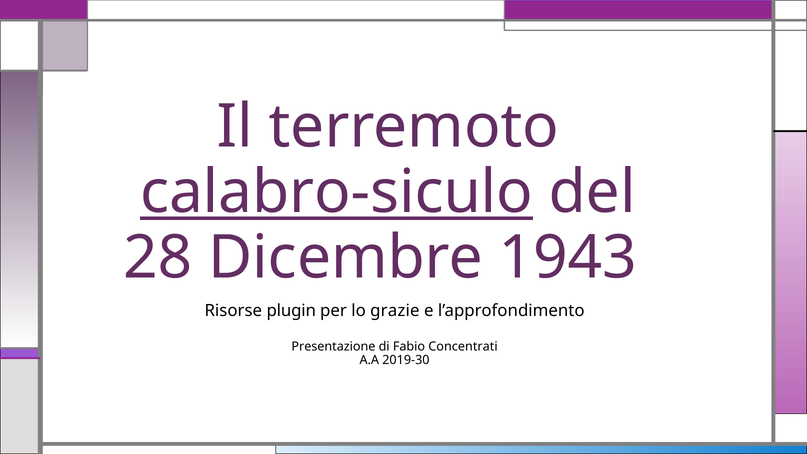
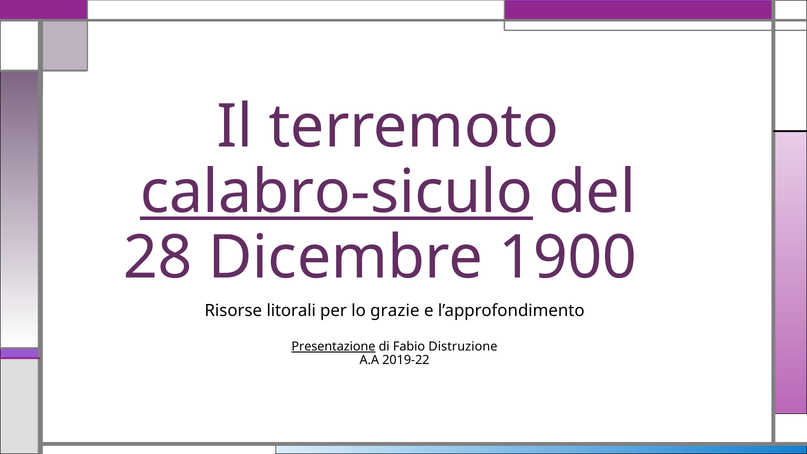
1943: 1943 -> 1900 (568, 258)
plugin: plugin -> litorali (291, 311)
Presentazione underline: none -> present (333, 347)
Concentrati: Concentrati -> Distruzione (463, 347)
2019-30: 2019-30 -> 2019-22 (406, 360)
